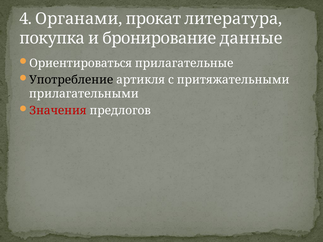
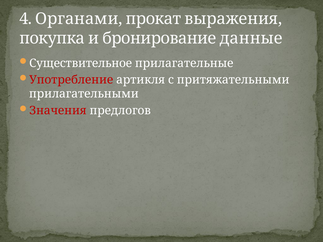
литература: литература -> выражения (233, 19)
Ориентироваться: Ориентироваться -> Существительное (81, 63)
Употребление colour: black -> red (71, 80)
